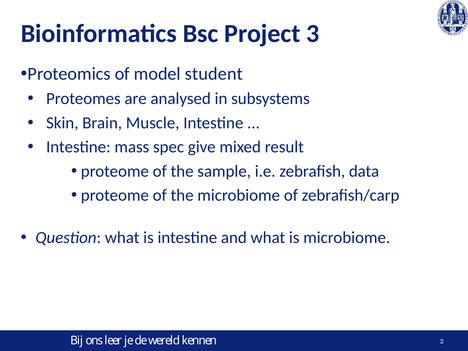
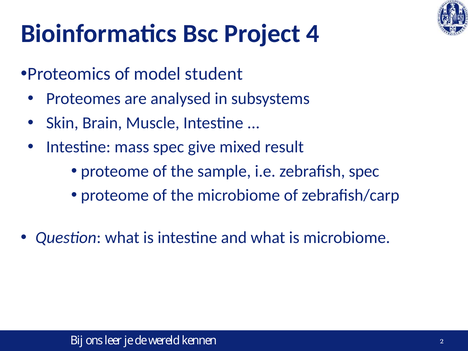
3: 3 -> 4 (313, 34)
zebrafish data: data -> spec (364, 171)
